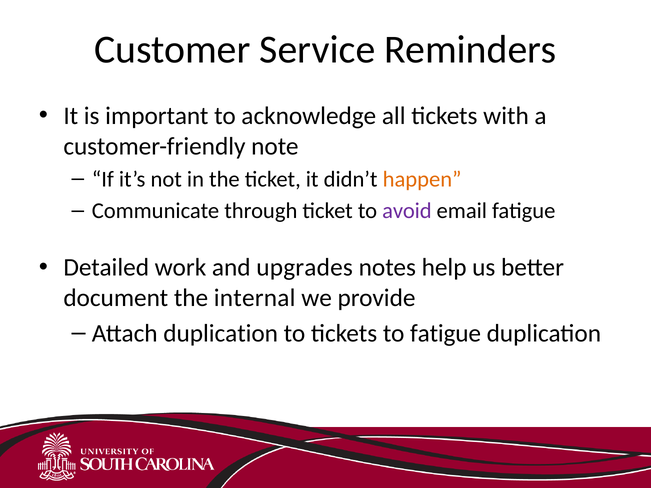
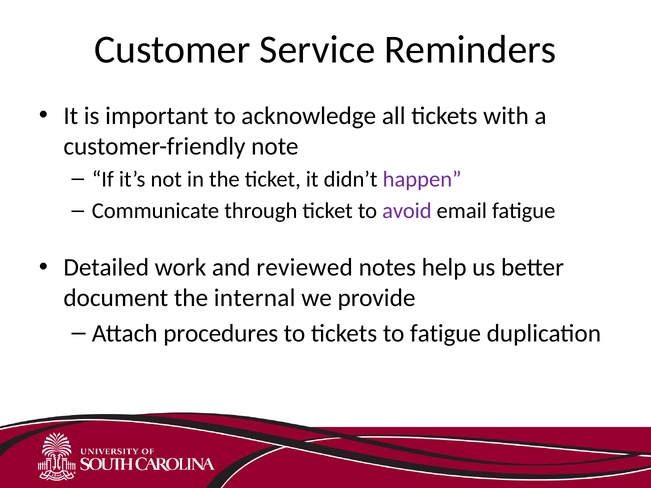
happen colour: orange -> purple (422, 179)
upgrades: upgrades -> reviewed (305, 268)
Attach duplication: duplication -> procedures (221, 334)
